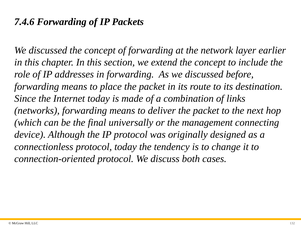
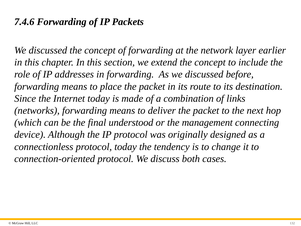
universally: universally -> understood (131, 122)
